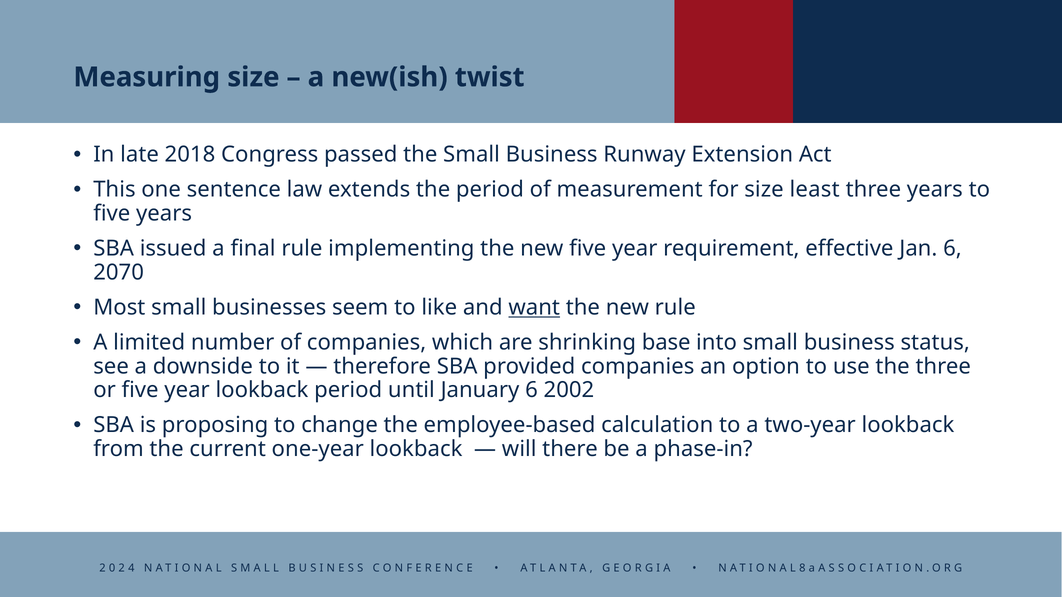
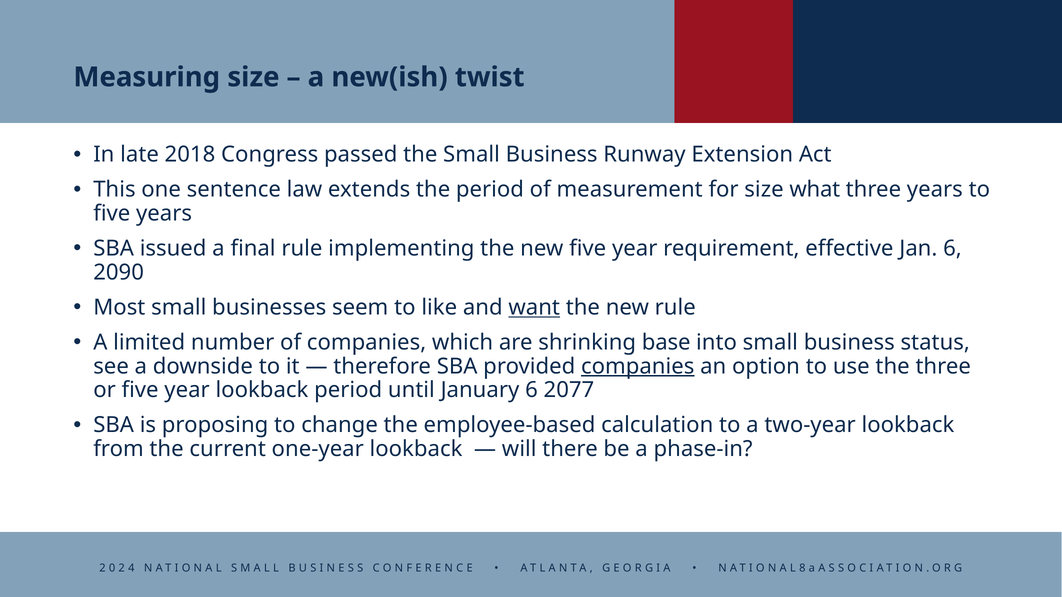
least: least -> what (815, 190)
2070: 2070 -> 2090 (119, 273)
companies underline: none -> present (638, 367)
2002: 2002 -> 2077 (569, 390)
